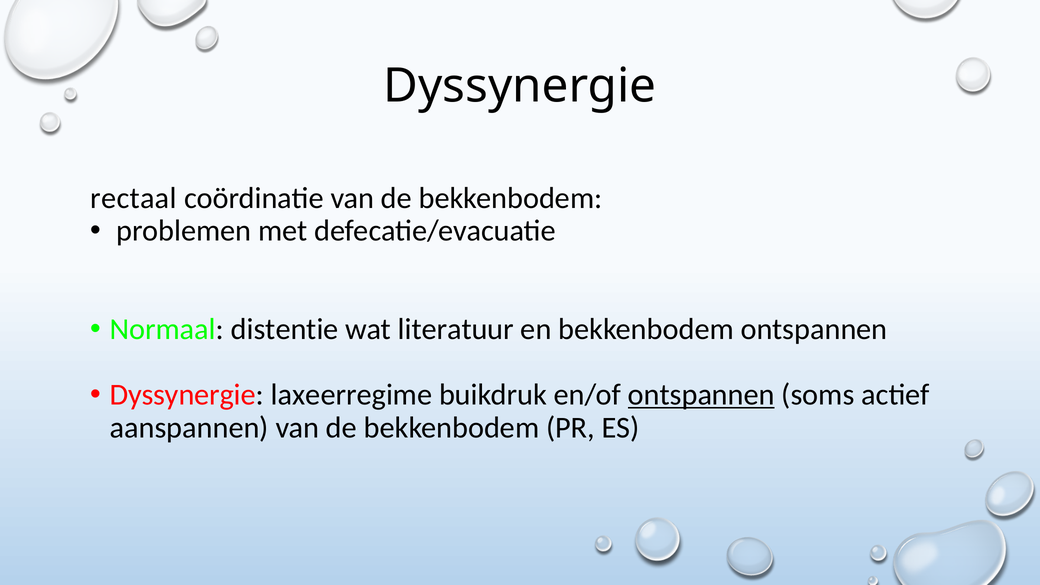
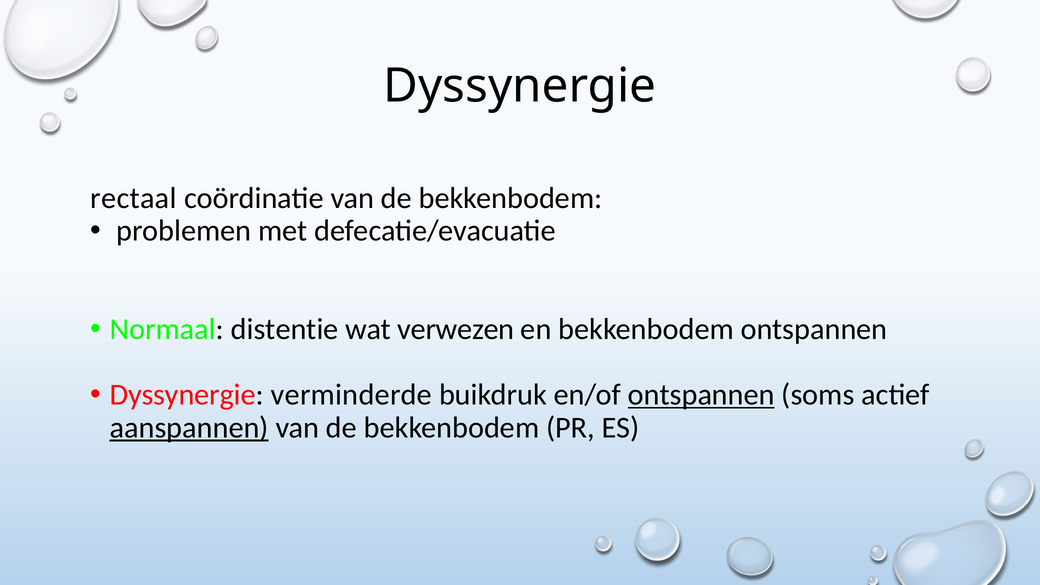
literatuur: literatuur -> verwezen (456, 329)
laxeerregime: laxeerregime -> verminderde (351, 395)
aanspannen underline: none -> present (189, 427)
